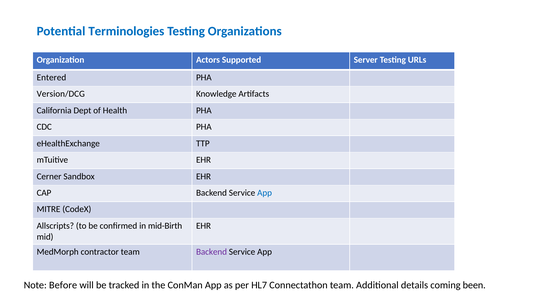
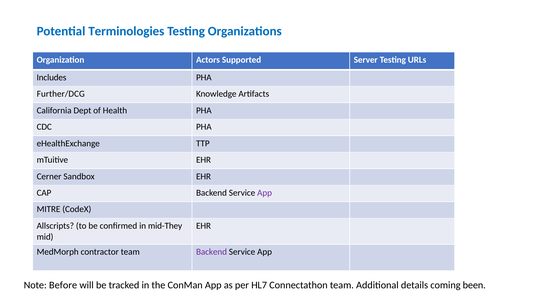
Entered: Entered -> Includes (52, 78)
Version/DCG: Version/DCG -> Further/DCG (61, 94)
App colour: blue -> purple (265, 193)
mid-Birth: mid-Birth -> mid-They (165, 226)
